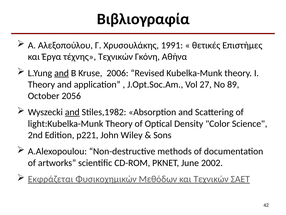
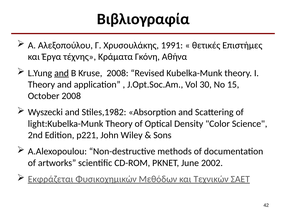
τέχνης Τεχνικών: Τεχνικών -> Κράματα (116, 57)
Kruse 2006: 2006 -> 2008 (118, 73)
27: 27 -> 30 (206, 84)
89: 89 -> 15 (233, 84)
October 2056: 2056 -> 2008 (71, 96)
and underline: present -> none (72, 112)
